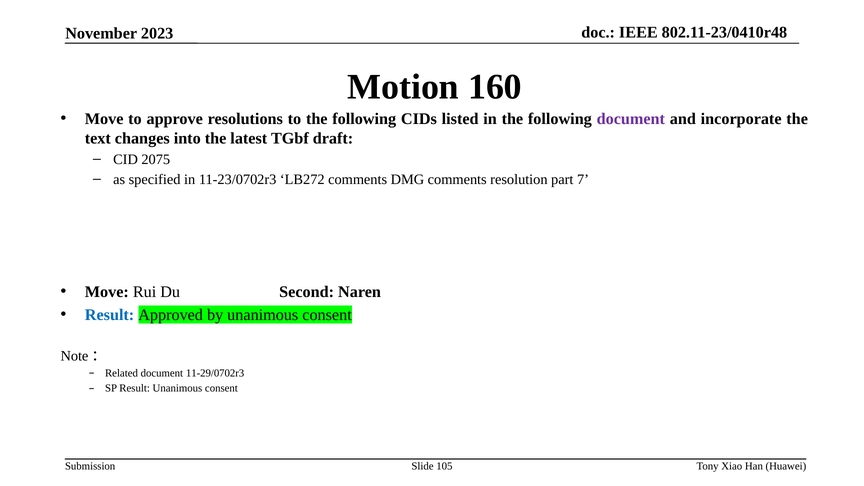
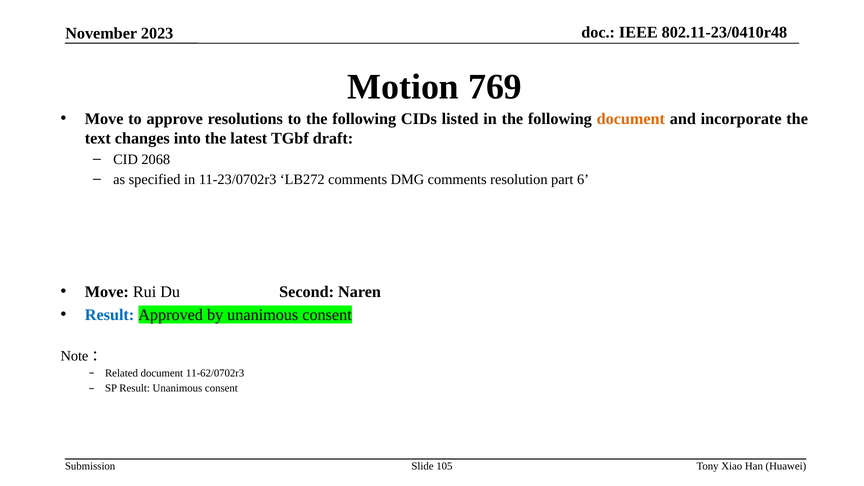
160: 160 -> 769 (495, 87)
document colour: purple -> orange (631, 119)
2075: 2075 -> 2068 (156, 159)
7: 7 -> 6 (583, 180)
11-29/0702r3: 11-29/0702r3 -> 11-62/0702r3 (215, 373)
